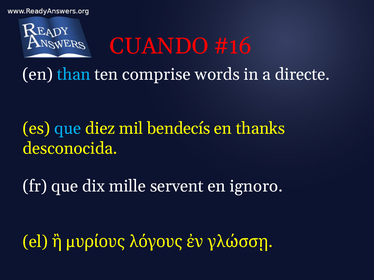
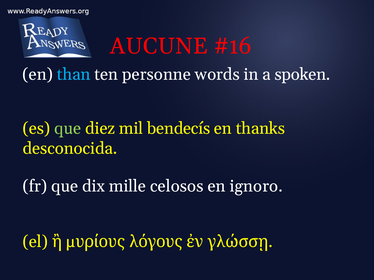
CUANDO: CUANDO -> AUCUNE (159, 46)
comprise: comprise -> personne (156, 75)
directe: directe -> spoken (302, 75)
que colour: light blue -> light green (68, 129)
servent: servent -> celosos (177, 186)
